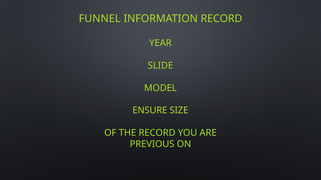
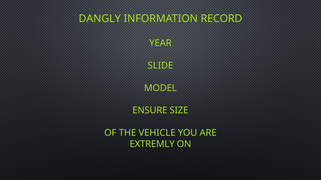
FUNNEL: FUNNEL -> DANGLY (100, 19)
THE RECORD: RECORD -> VEHICLE (157, 133)
PREVIOUS: PREVIOUS -> EXTREMLY (152, 144)
